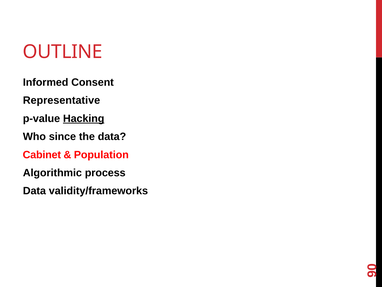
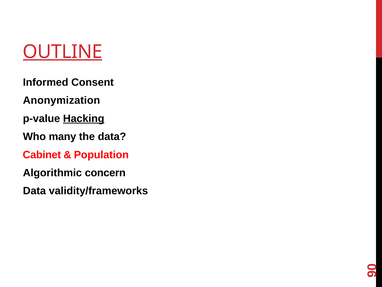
OUTLINE underline: none -> present (63, 52)
Representative: Representative -> Anonymization (62, 100)
since: since -> many (62, 136)
process: process -> concern (105, 173)
